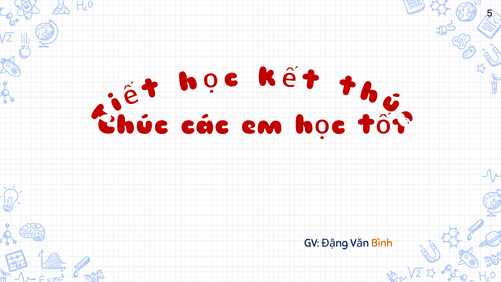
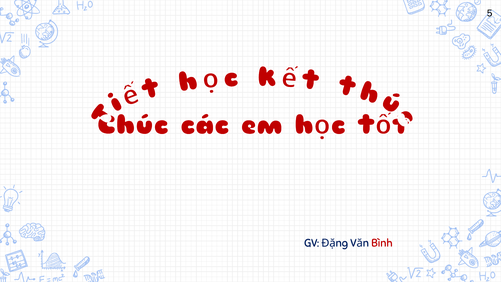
Bình colour: orange -> red (382, 243)
